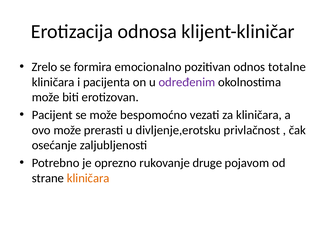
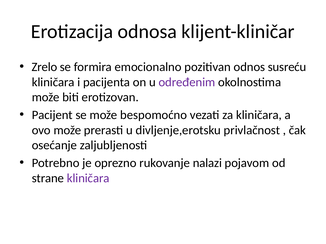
totalne: totalne -> susreću (287, 67)
druge: druge -> nalazi (207, 163)
kliničara colour: orange -> purple (88, 179)
